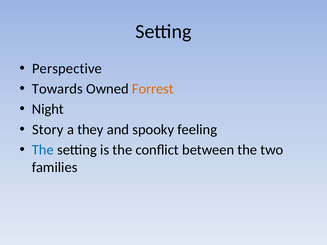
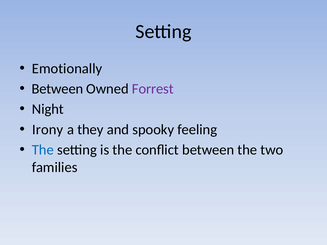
Perspective: Perspective -> Emotionally (67, 69)
Towards: Towards -> Between (57, 89)
Forrest colour: orange -> purple (153, 89)
Story: Story -> Irony (48, 130)
